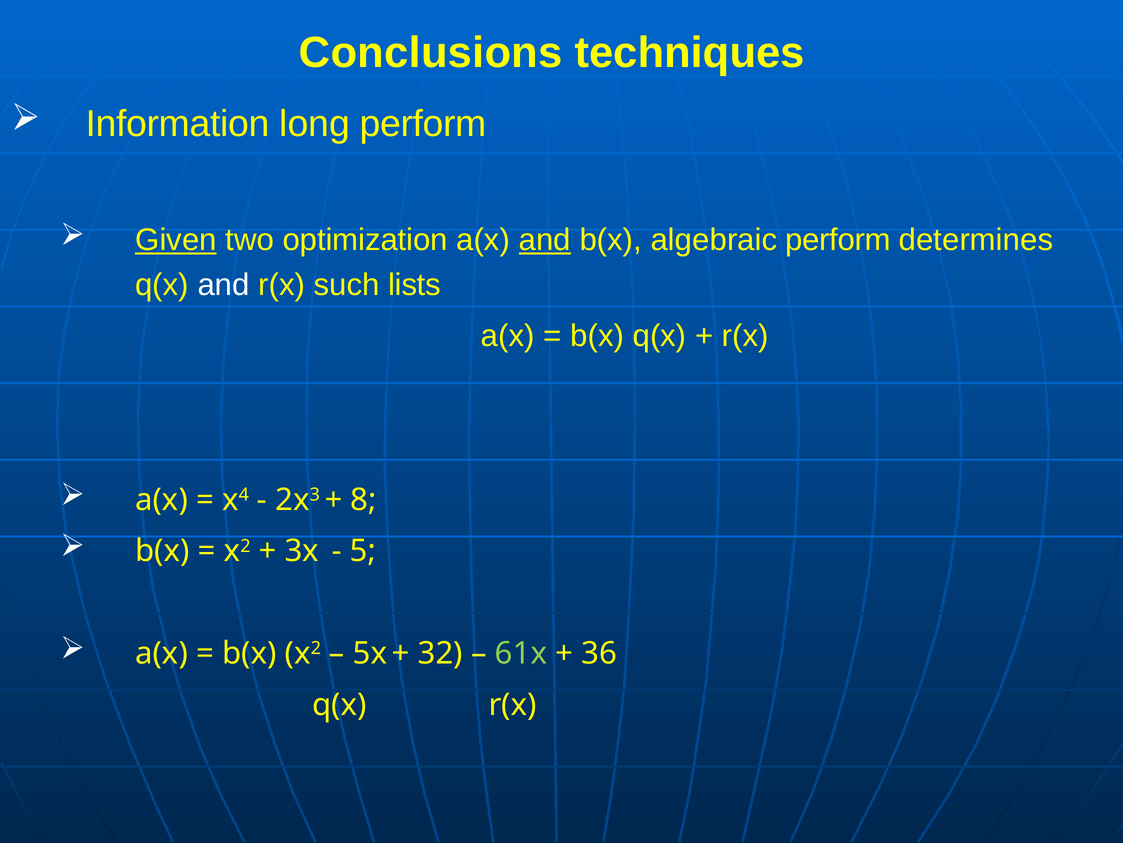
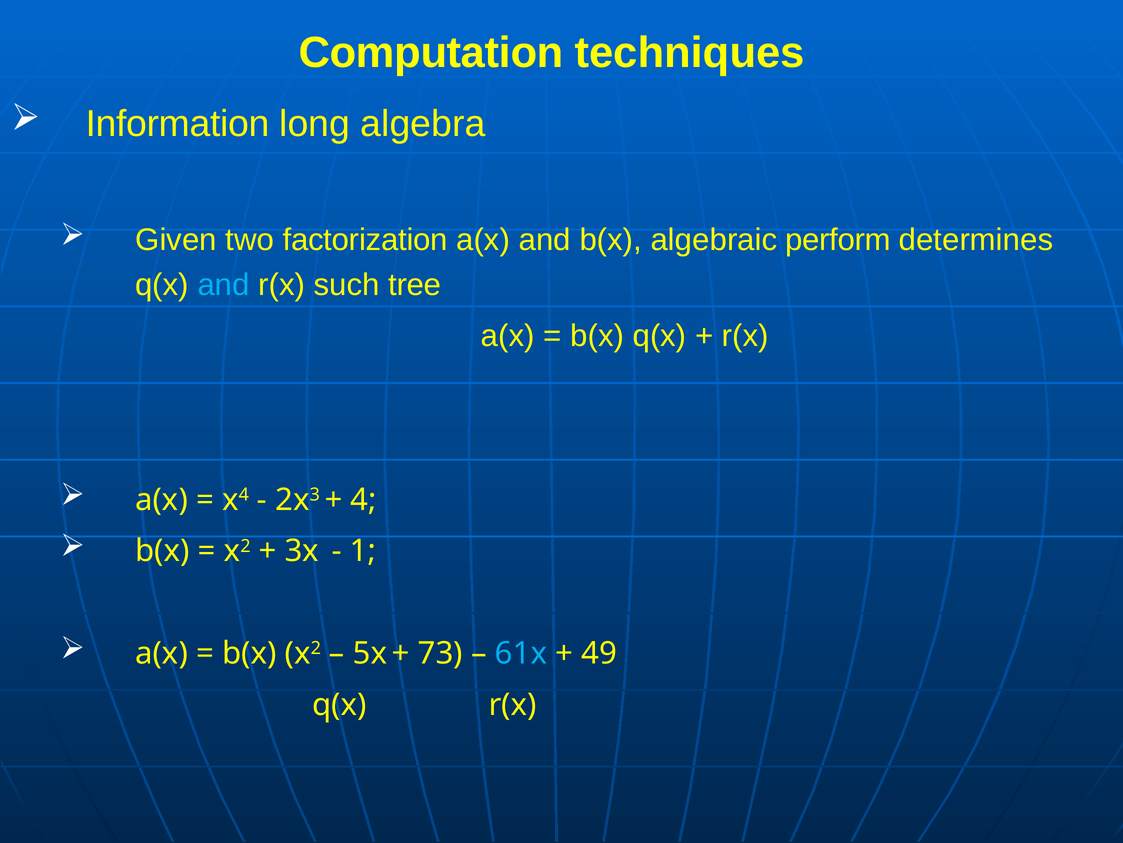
Conclusions: Conclusions -> Computation (431, 53)
long perform: perform -> algebra (423, 124)
Given underline: present -> none (176, 240)
optimization: optimization -> factorization (365, 240)
and underline: present -> none (545, 240)
and colour: white -> light blue (224, 285)
lists: lists -> tree (415, 285)
8: 8 -> 4 (364, 499)
5: 5 -> 1 (363, 551)
32: 32 -> 73 (440, 653)
61x colour: light green -> light blue (521, 653)
36: 36 -> 49 (599, 653)
